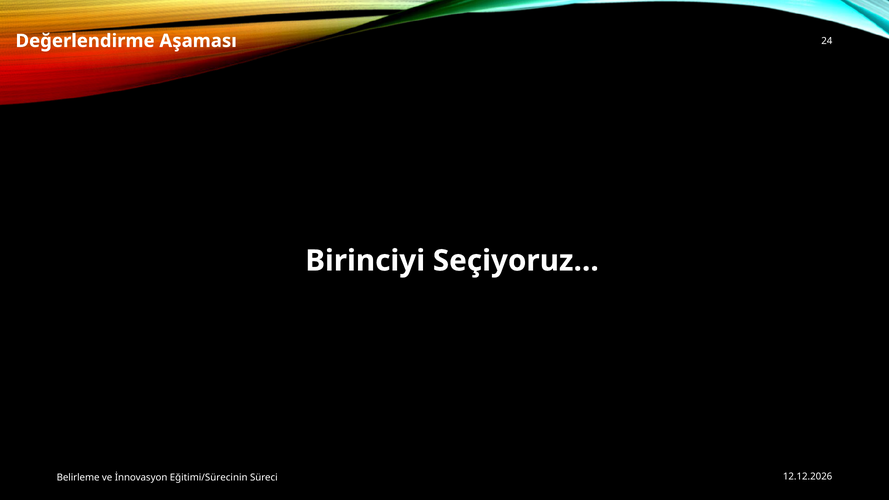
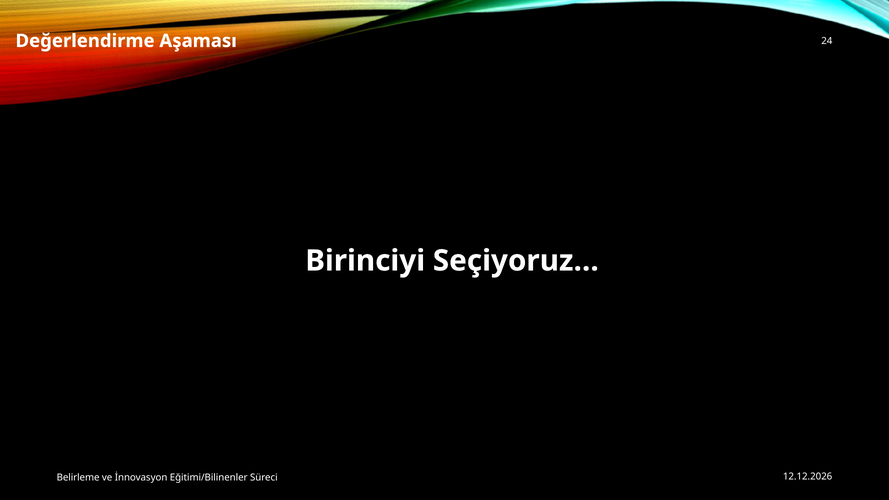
Eğitimi/Sürecinin: Eğitimi/Sürecinin -> Eğitimi/Bilinenler (209, 477)
